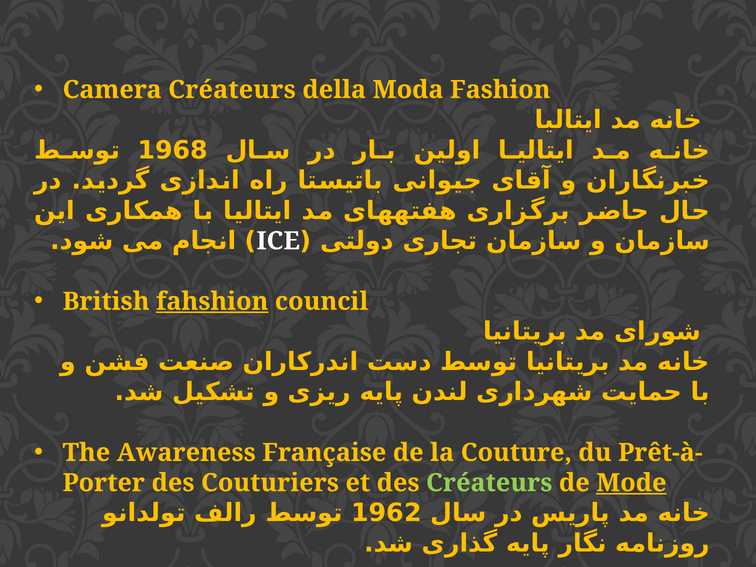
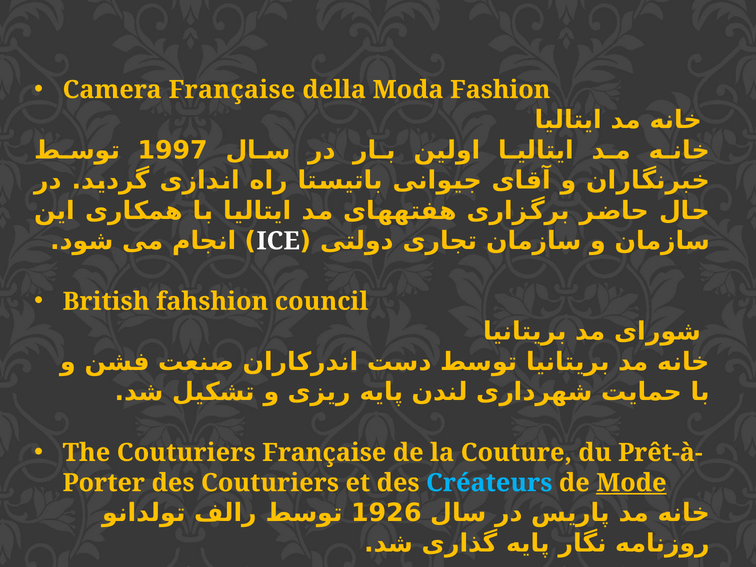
Camera Créateurs: Créateurs -> Française (232, 90)
1968: 1968 -> 1997 (173, 150)
fahshion underline: present -> none (212, 301)
The Awareness: Awareness -> Couturiers (186, 453)
Créateurs colour: light green -> light blue (489, 483)
1962: 1962 -> 1926 (387, 513)
